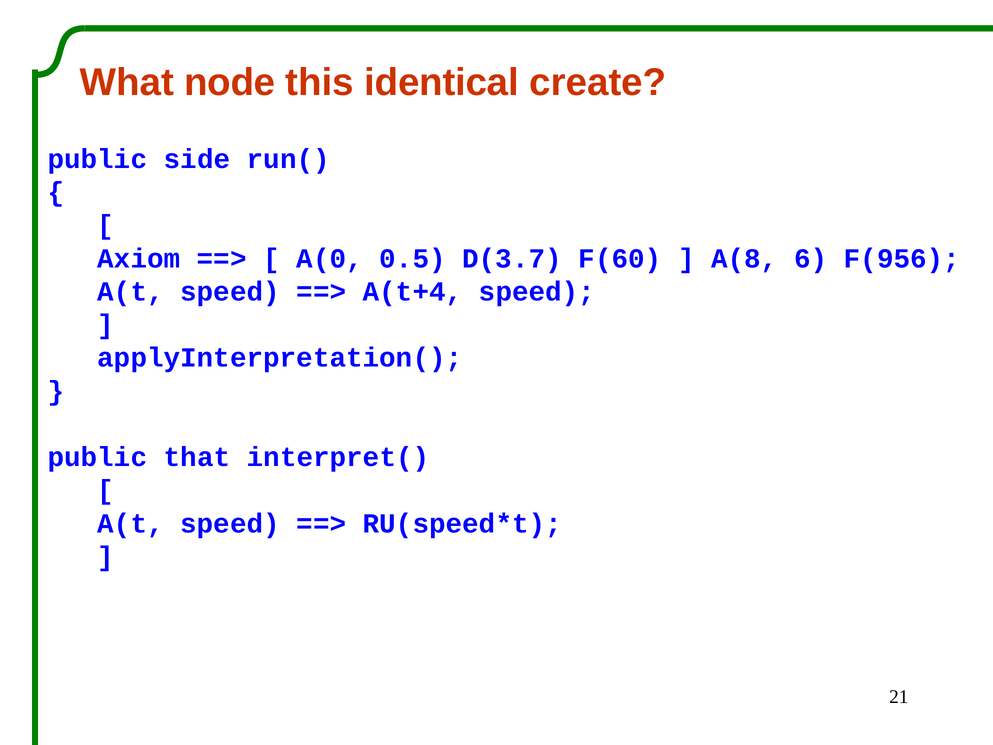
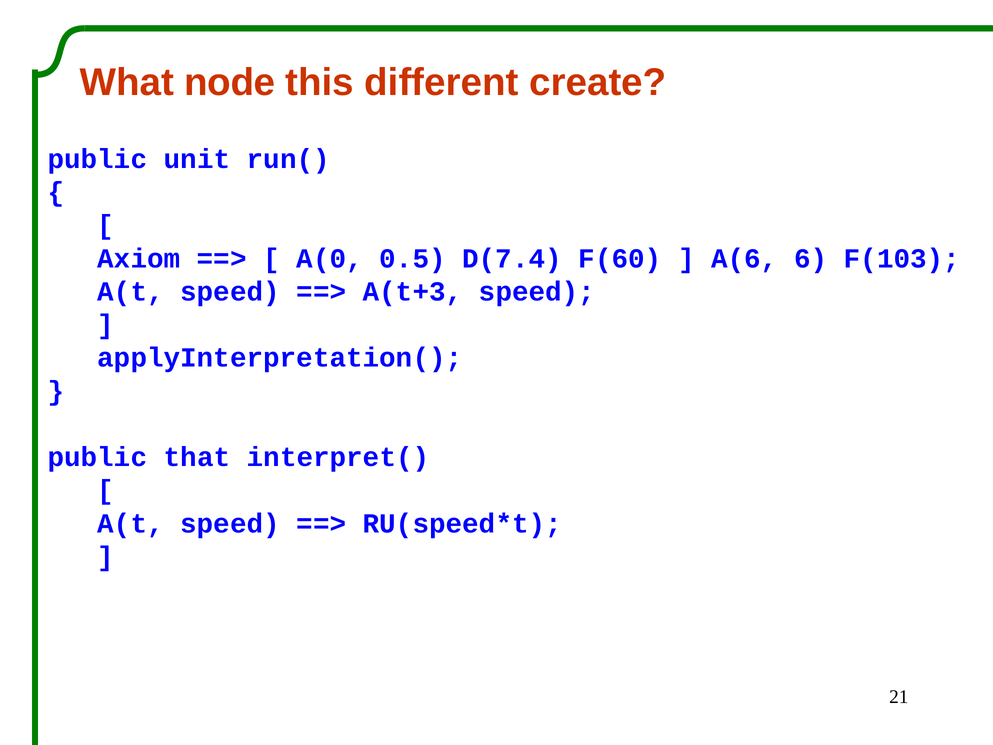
identical: identical -> different (441, 83)
side: side -> unit (197, 159)
D(3.7: D(3.7 -> D(7.4 (512, 258)
A(8: A(8 -> A(6 (744, 258)
F(956: F(956 -> F(103 (902, 258)
A(t+4: A(t+4 -> A(t+3 (413, 291)
